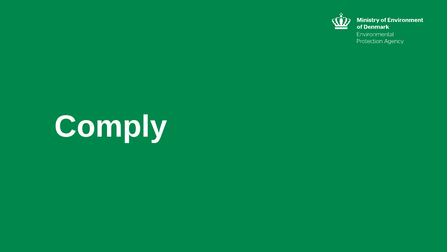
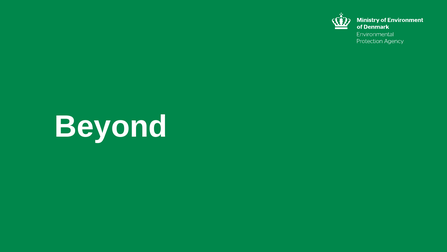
Comply: Comply -> Beyond (111, 127)
